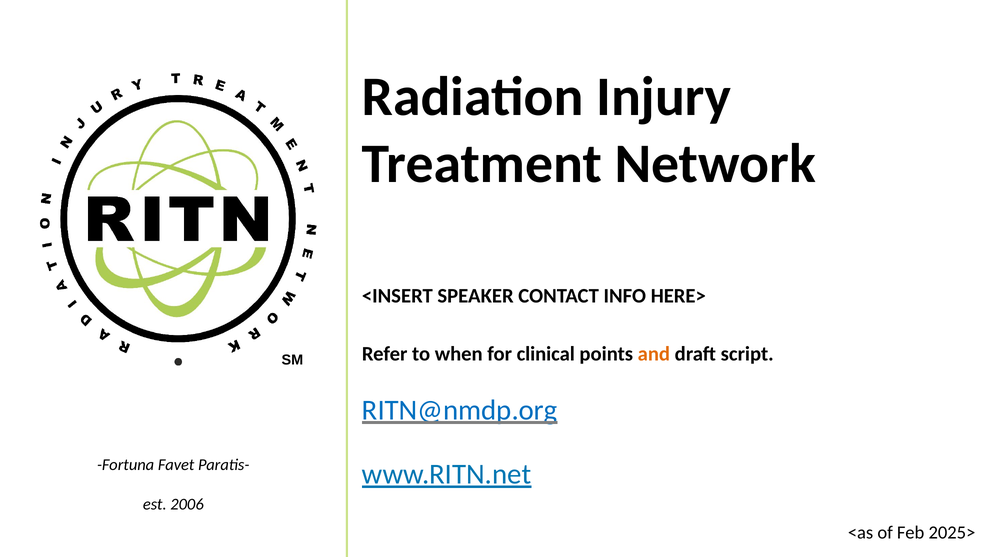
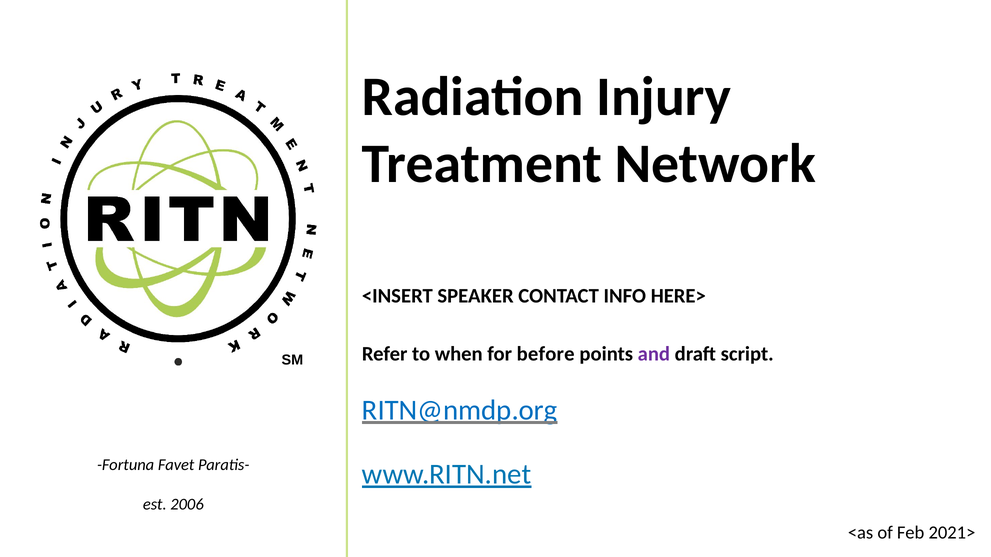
clinical: clinical -> before (546, 354)
and colour: orange -> purple (654, 354)
2025>: 2025> -> 2021> (952, 533)
